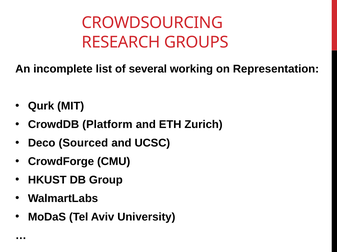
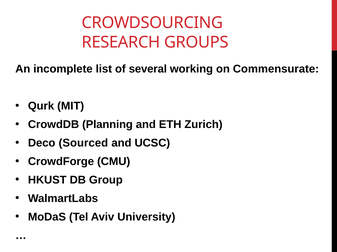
Representation: Representation -> Commensurate (276, 69)
Platform: Platform -> Planning (107, 125)
